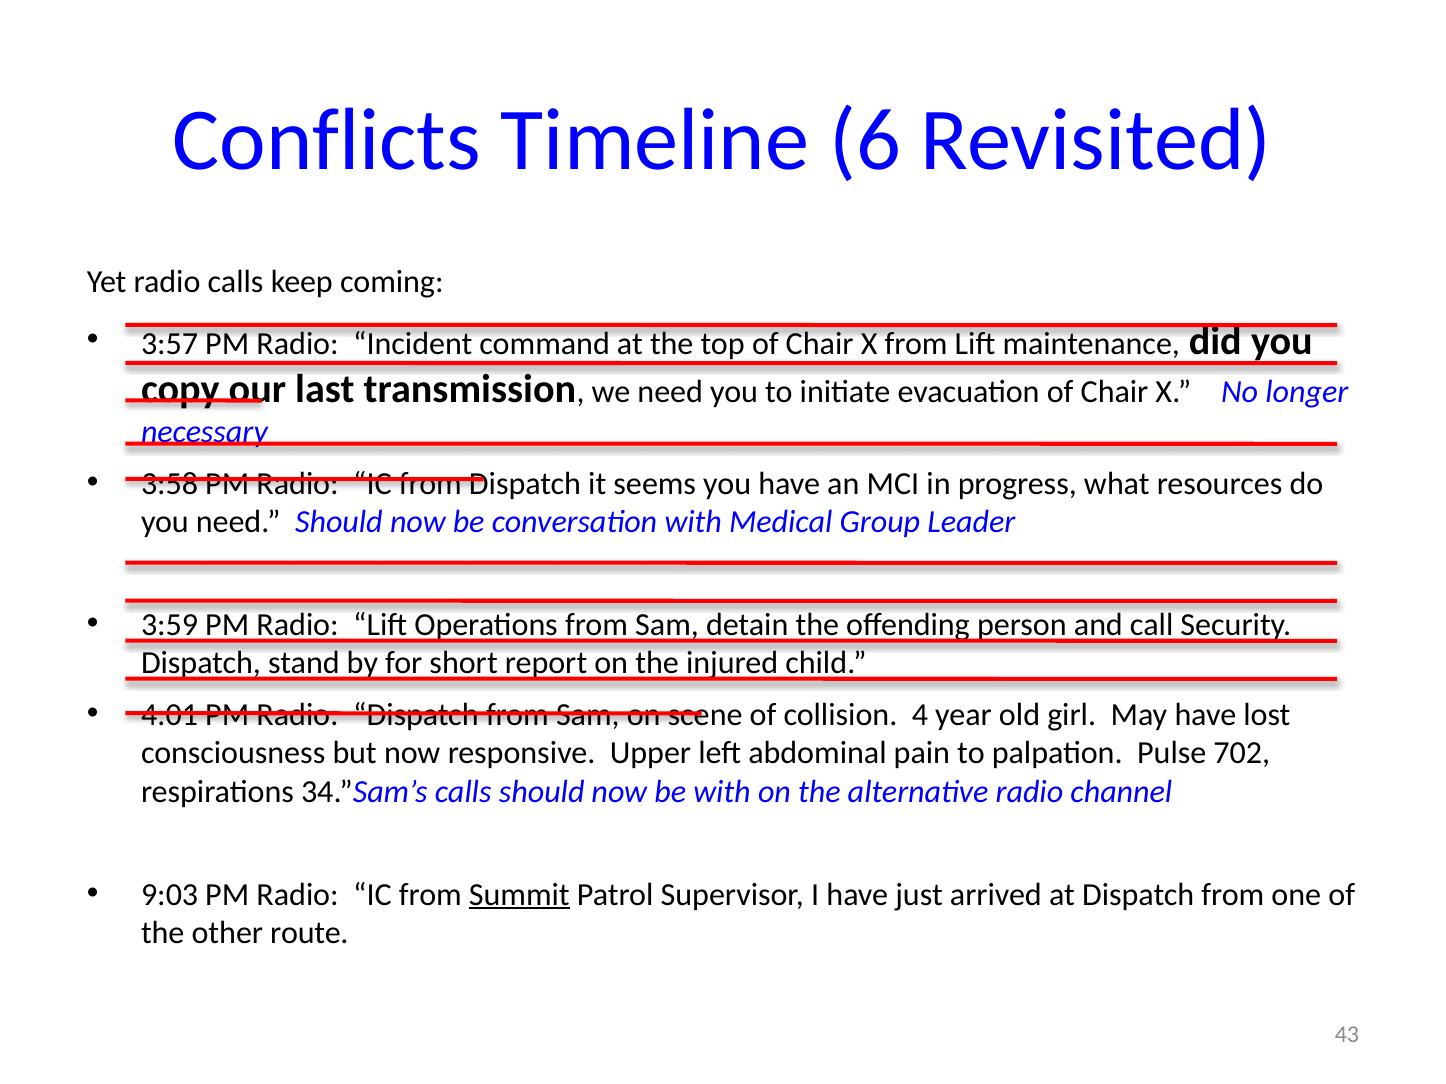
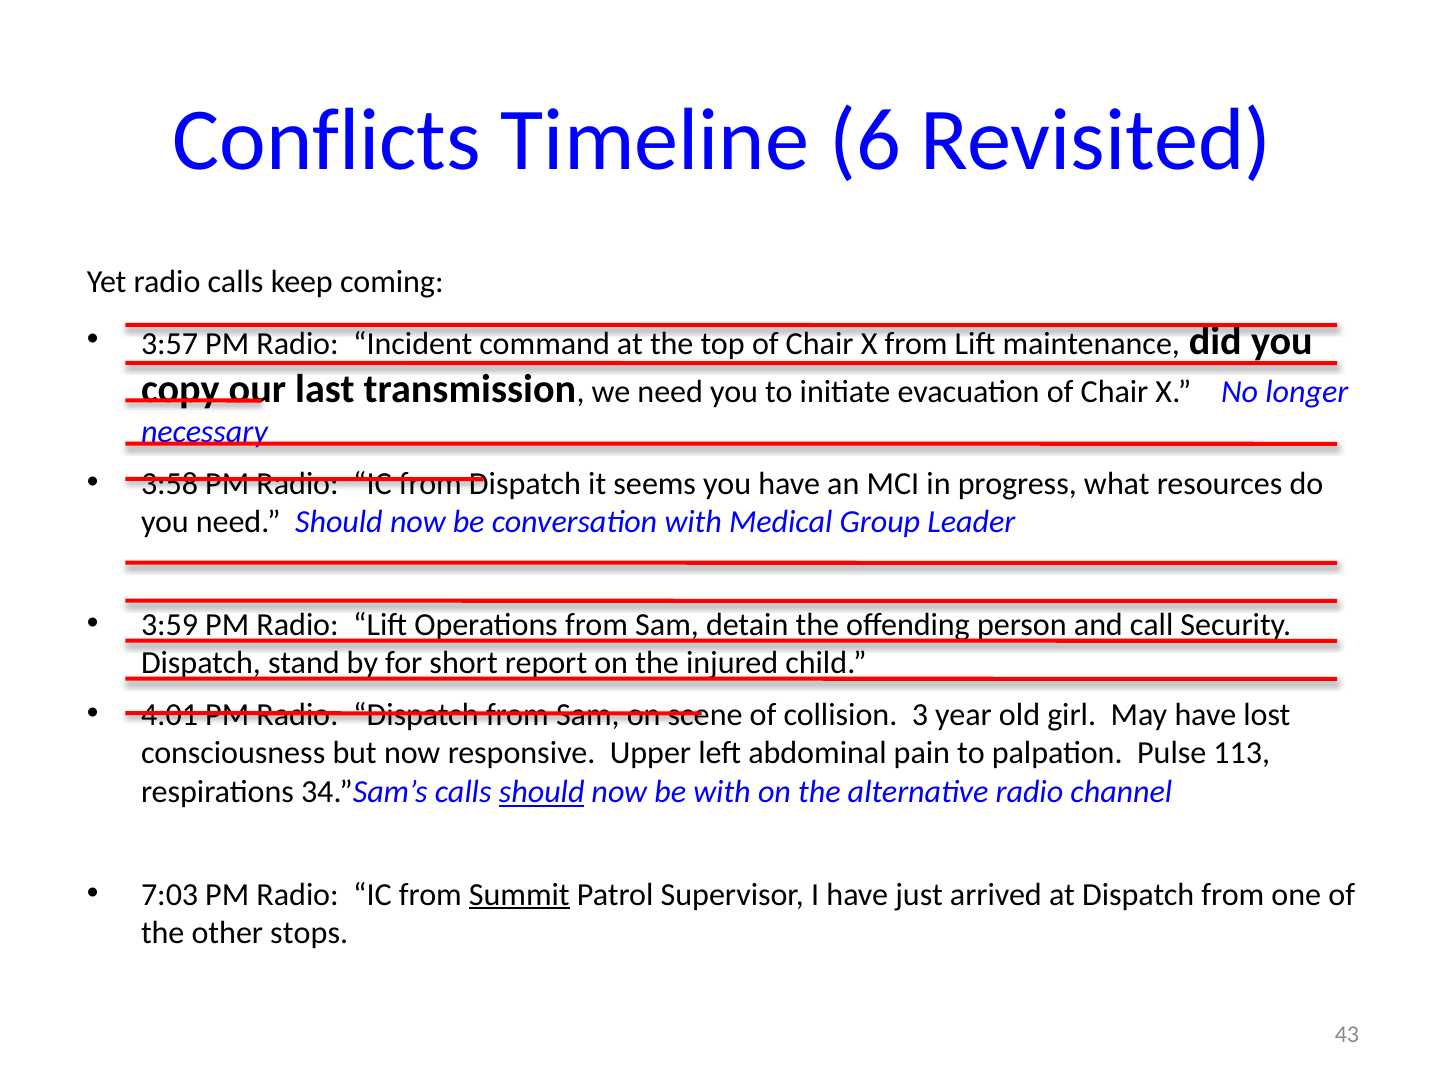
4: 4 -> 3 (920, 715)
702: 702 -> 113 (1242, 754)
should underline: none -> present (542, 792)
9:03: 9:03 -> 7:03 (170, 895)
route: route -> stops (309, 934)
